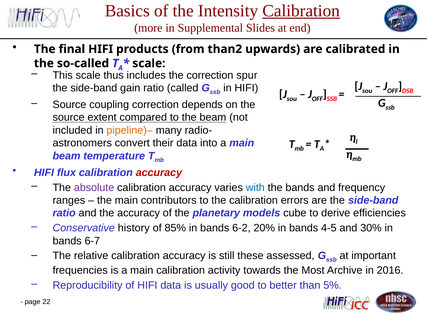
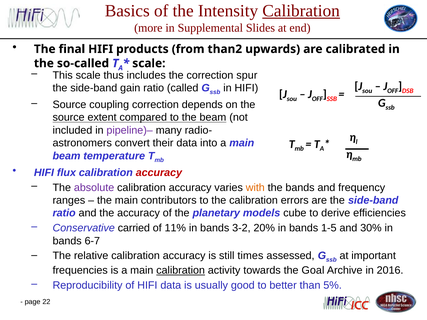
pipeline)– colour: orange -> purple (130, 130)
with colour: blue -> orange (255, 188)
history: history -> carried (134, 228)
85%: 85% -> 11% (175, 228)
6-2: 6-2 -> 3-2 (241, 228)
4-5: 4-5 -> 1-5 (329, 228)
these: these -> times (250, 256)
calibration underline: none -> present (181, 271)
Most: Most -> Goal (313, 271)
